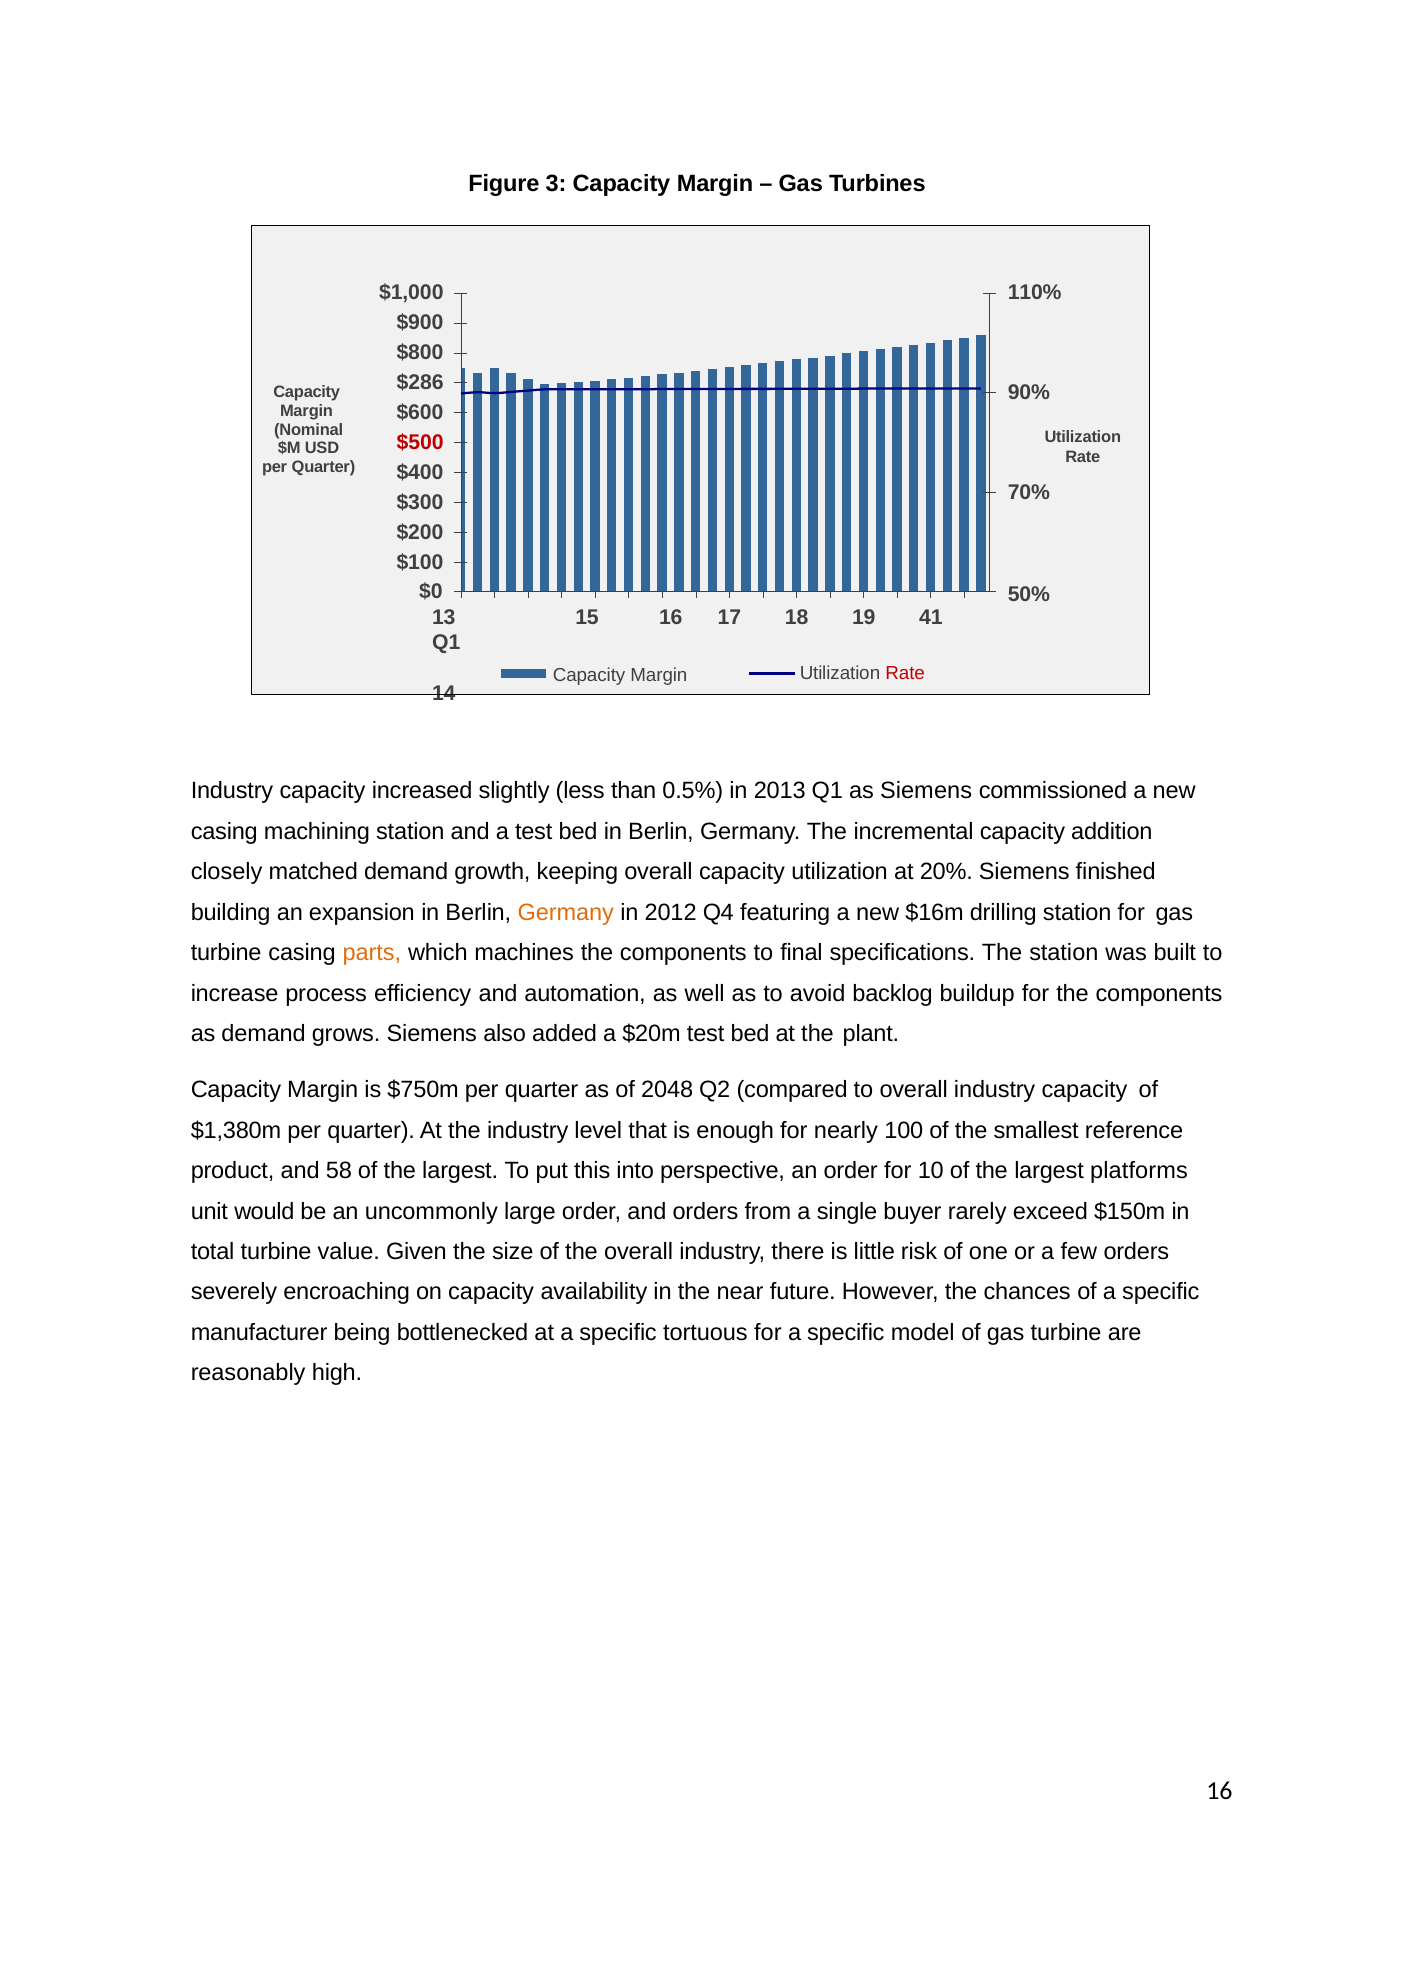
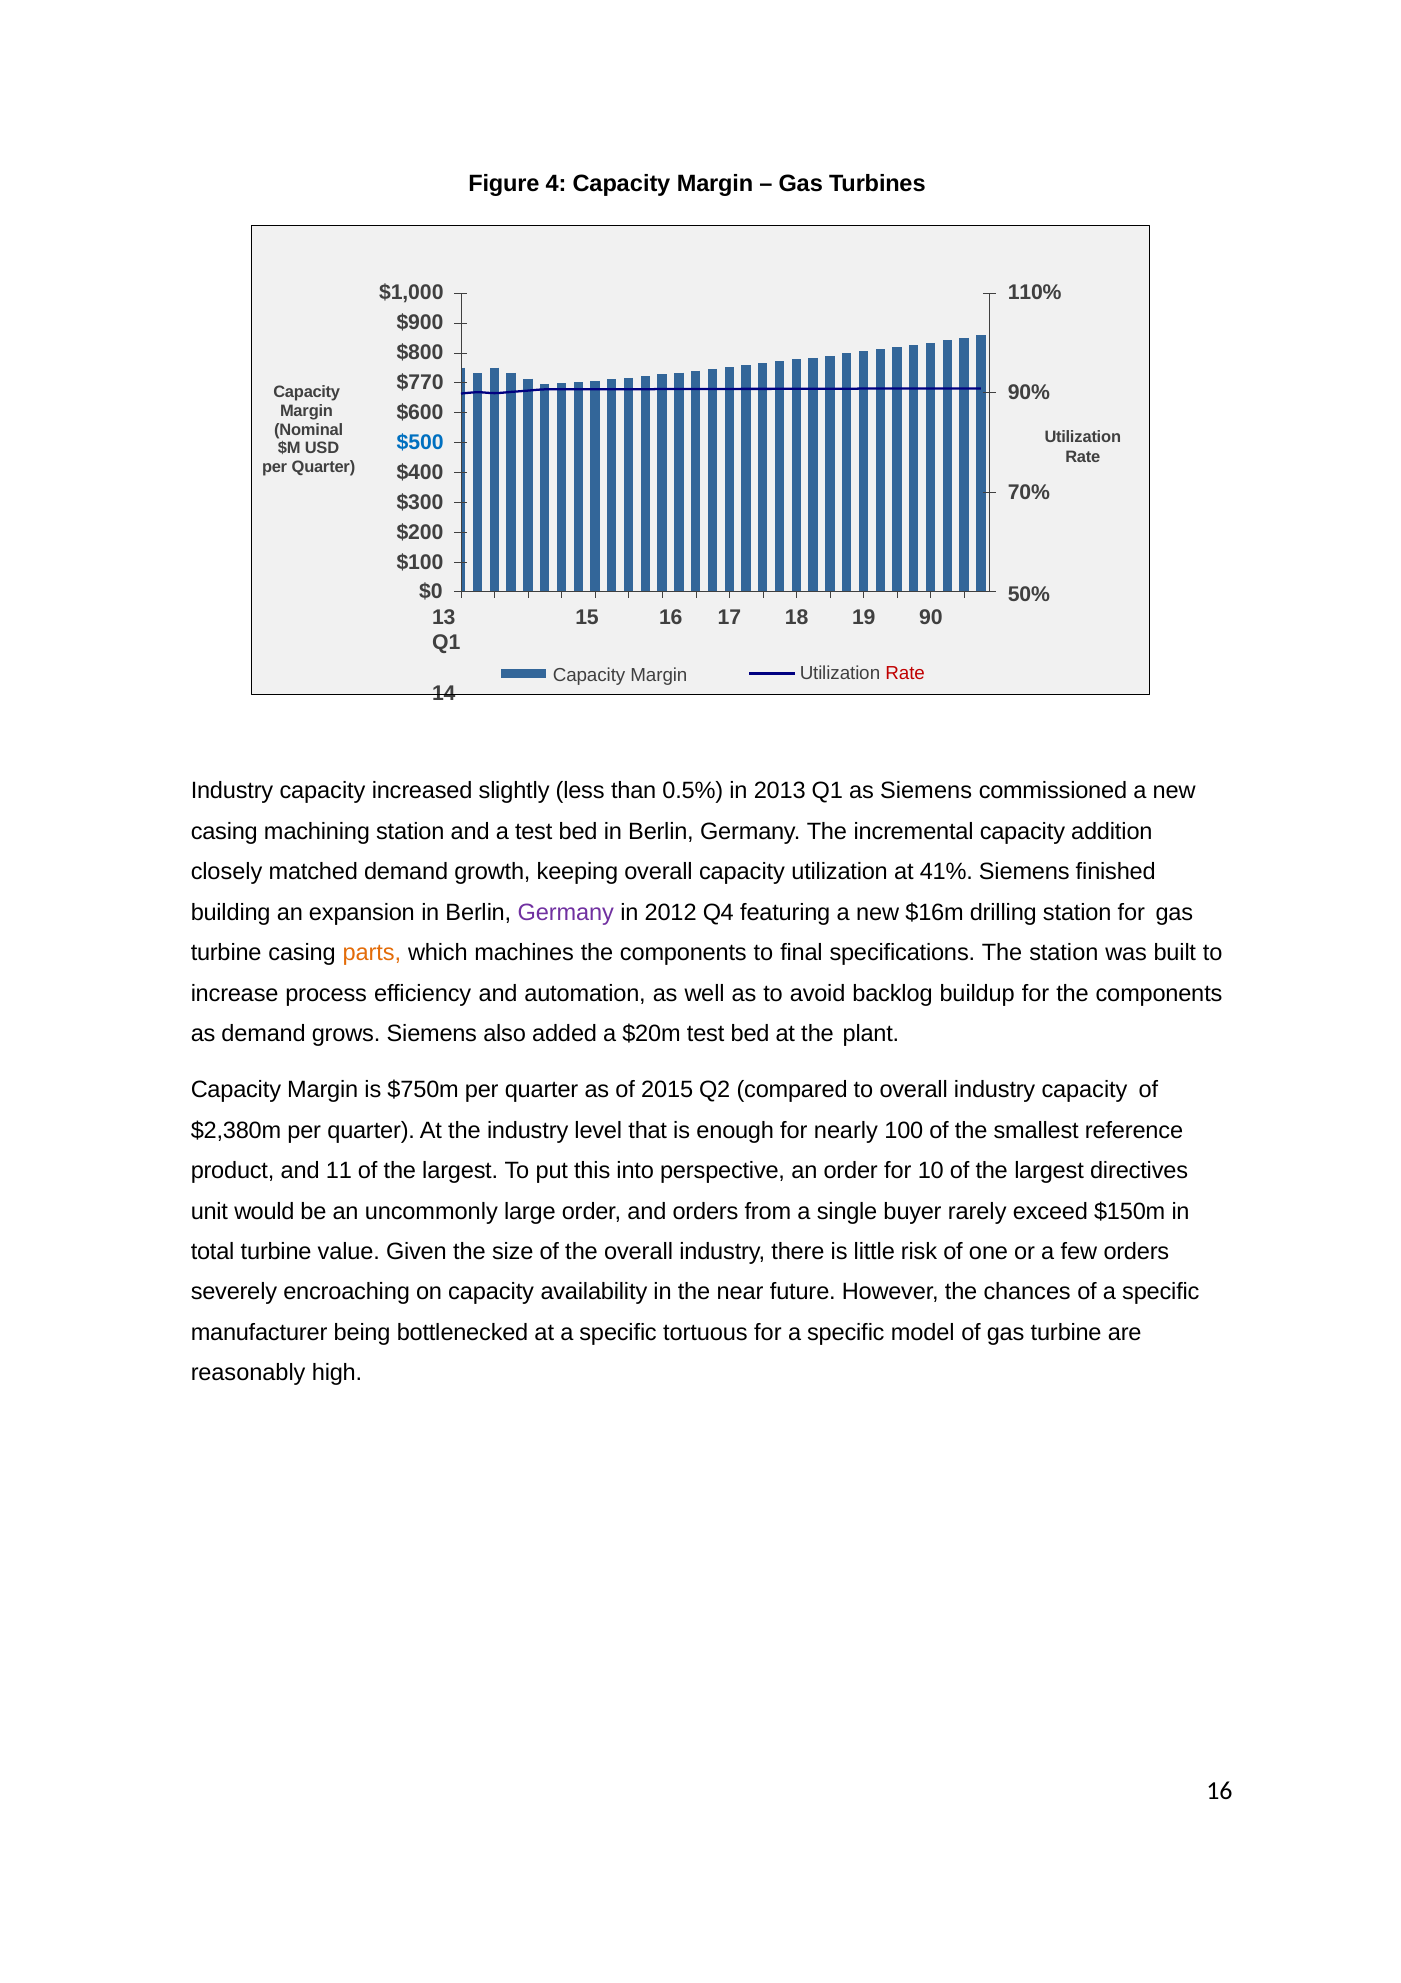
3: 3 -> 4 (556, 183)
$286: $286 -> $770 (420, 383)
$500 colour: red -> blue (420, 442)
41: 41 -> 90 (931, 617)
20%: 20% -> 41% (946, 872)
Germany colour: orange -> purple (566, 912)
2048: 2048 -> 2015 (667, 1090)
$1,380m: $1,380m -> $2,380m (236, 1130)
58: 58 -> 11 (339, 1171)
platforms: platforms -> directives (1139, 1171)
